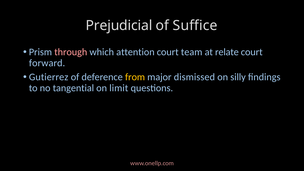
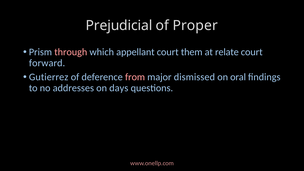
Suffice: Suffice -> Proper (195, 26)
attention: attention -> appellant (135, 52)
team: team -> them (192, 52)
from colour: yellow -> pink (135, 77)
silly: silly -> oral (238, 77)
tangential: tangential -> addresses (73, 88)
limit: limit -> days (119, 88)
